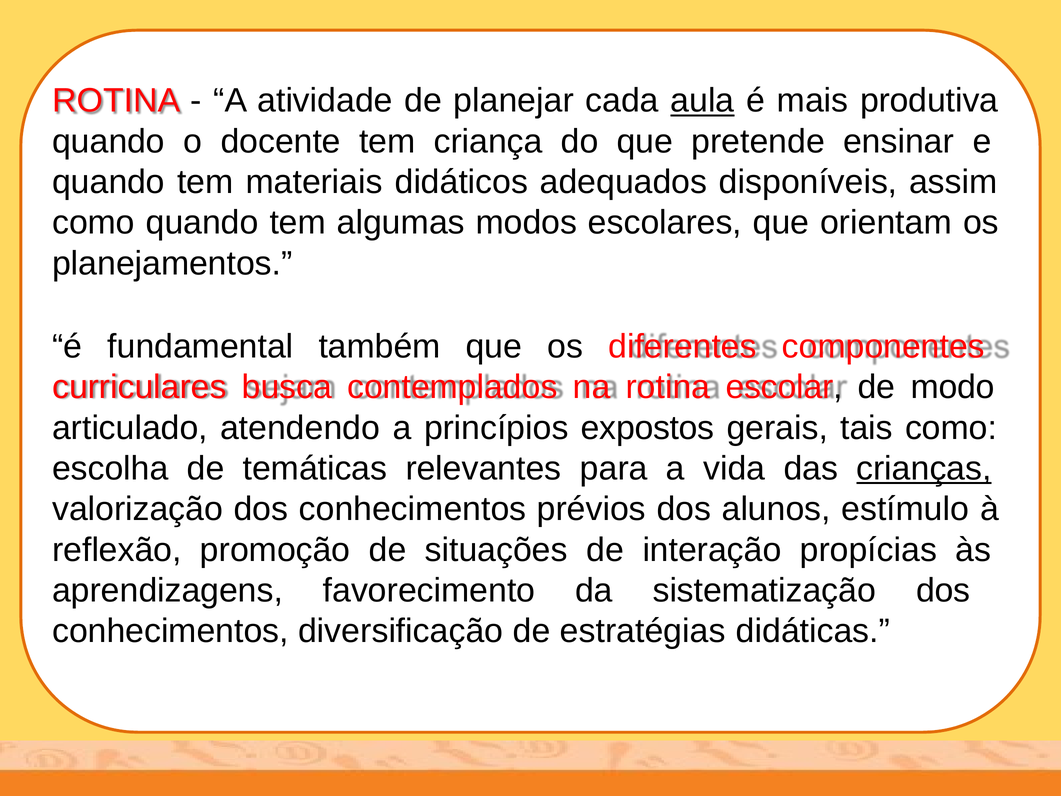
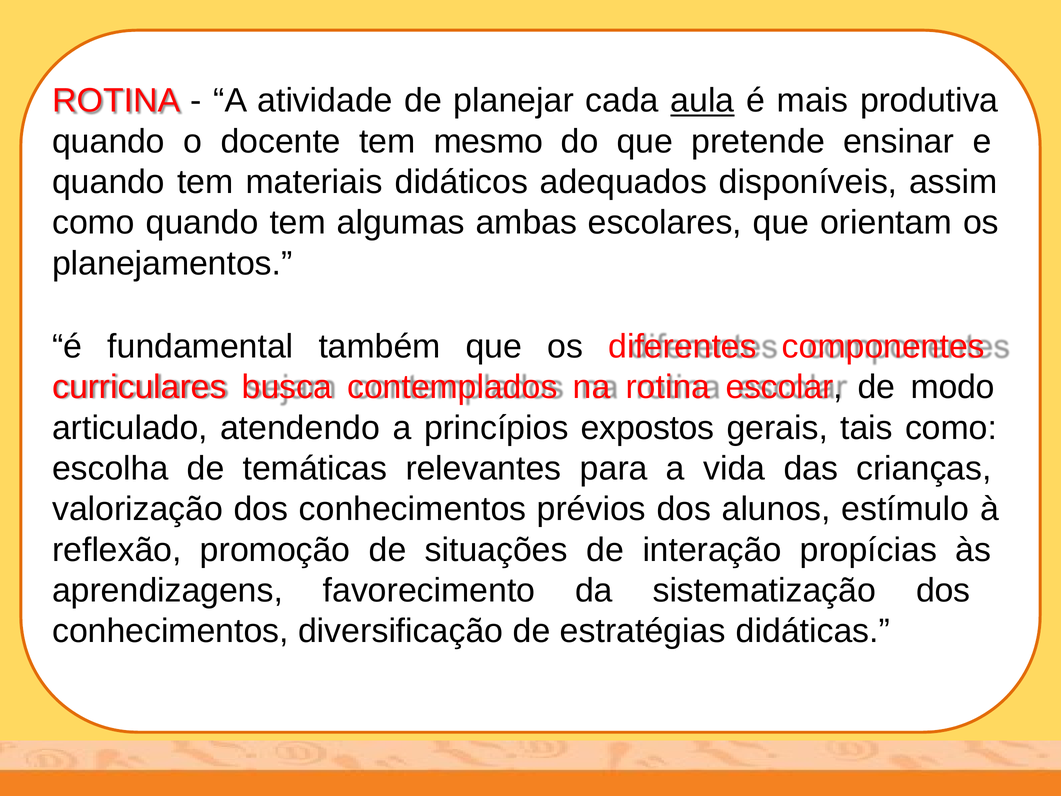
criança: criança -> mesmo (488, 141)
modos: modos -> ambas (526, 223)
crianças underline: present -> none (924, 468)
